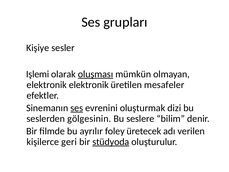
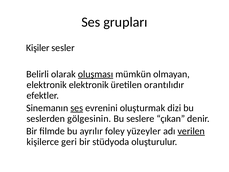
Kişiye: Kişiye -> Kişiler (38, 48)
Işlemi: Işlemi -> Belirli (38, 74)
mesafeler: mesafeler -> orantılıdır (164, 85)
bilim: bilim -> çıkan (171, 118)
üretecek: üretecek -> yüzeyler (144, 131)
verilen underline: none -> present (191, 131)
stüdyoda underline: present -> none (111, 142)
